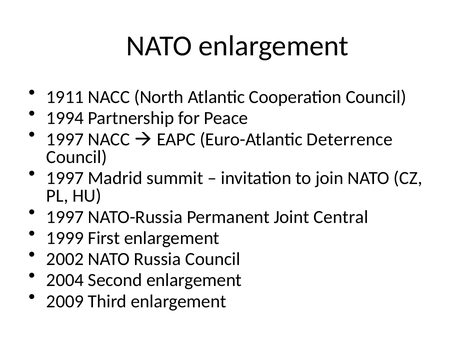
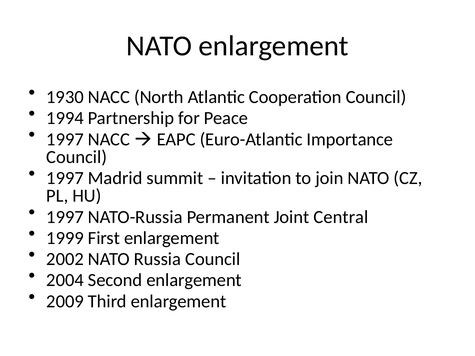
1911: 1911 -> 1930 (65, 97)
Deterrence: Deterrence -> Importance (350, 139)
